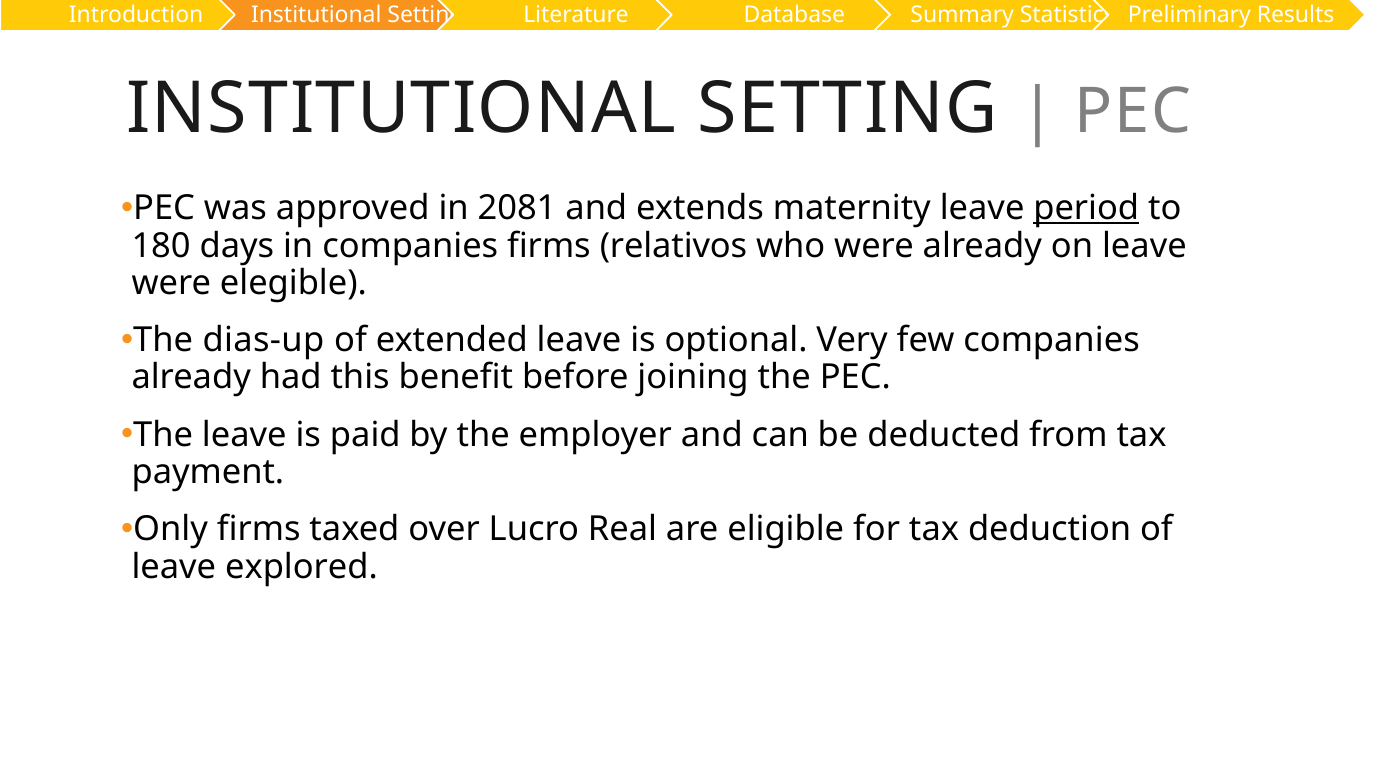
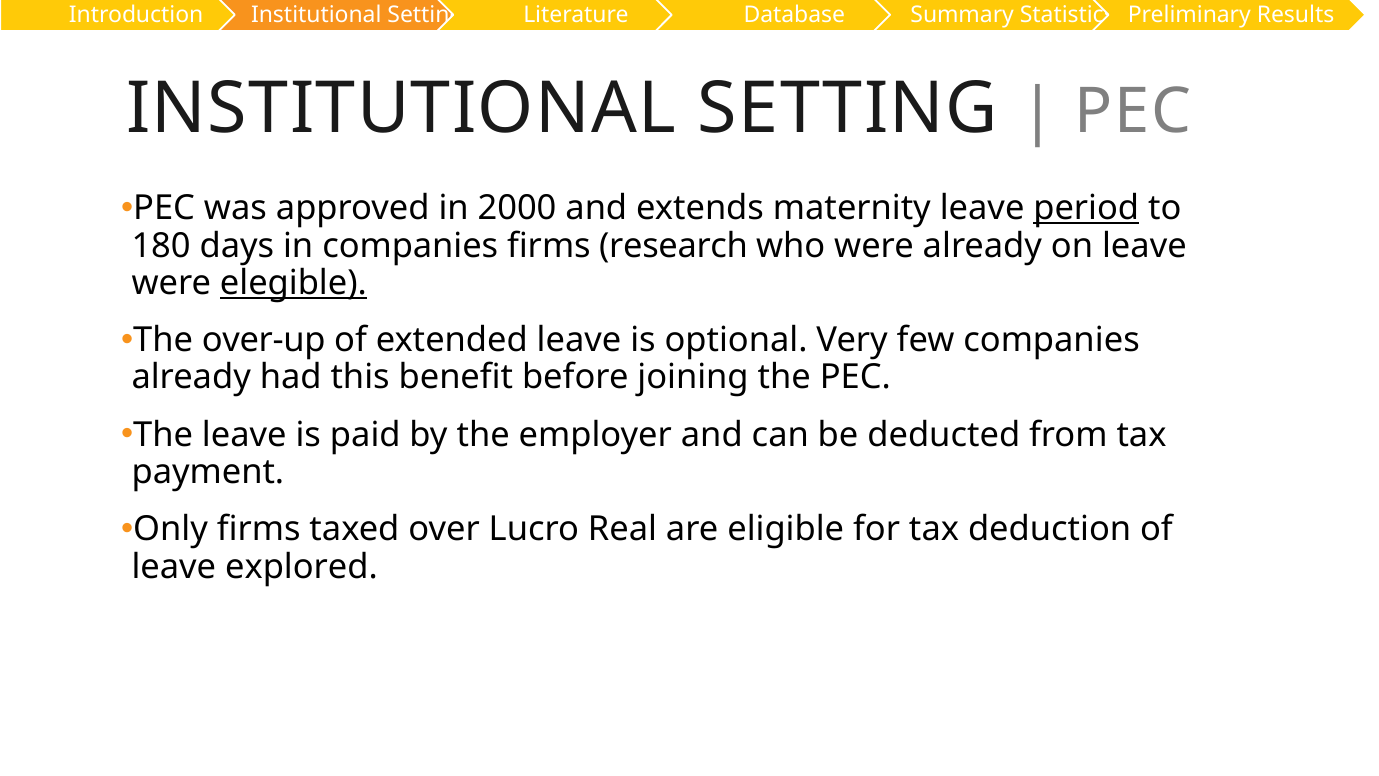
2081: 2081 -> 2000 (517, 208)
relativos: relativos -> research (674, 246)
elegible underline: none -> present (293, 283)
dias-up: dias-up -> over-up (264, 340)
